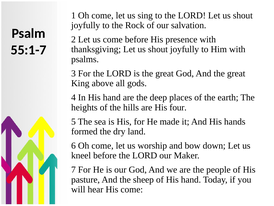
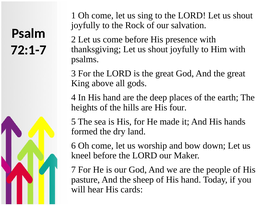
55:1-7: 55:1-7 -> 72:1-7 (29, 50)
His come: come -> cards (132, 189)
